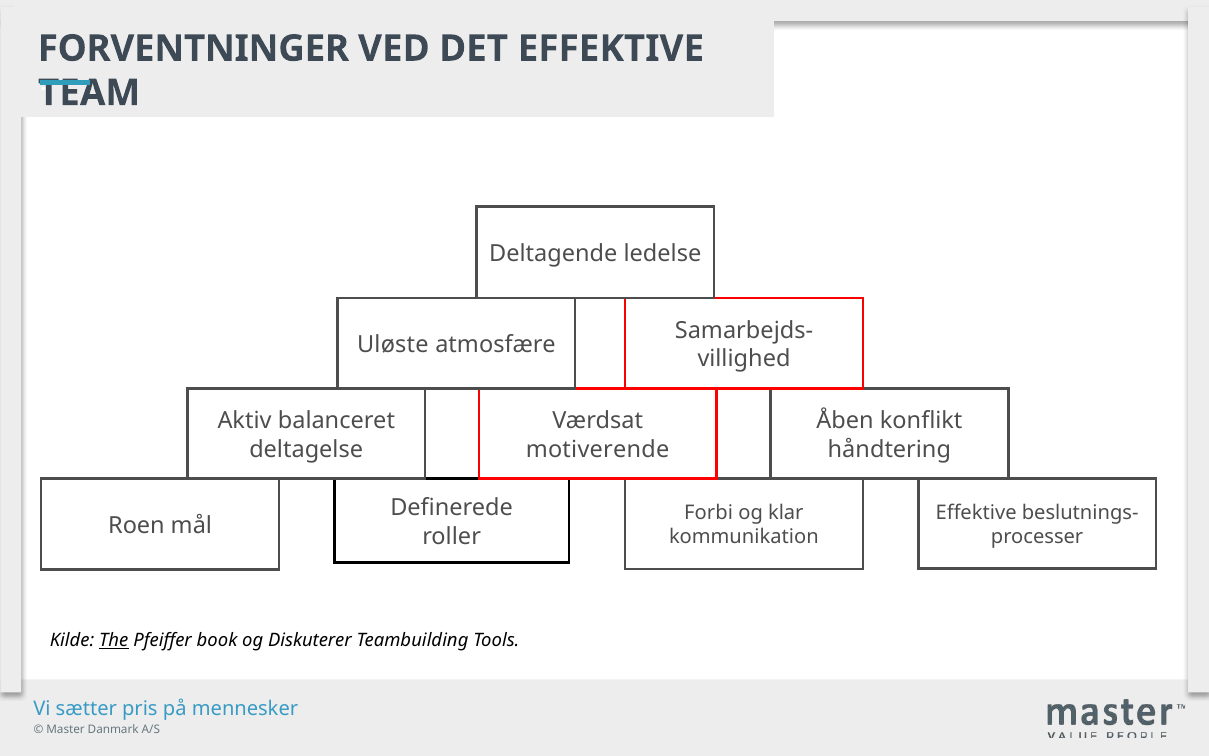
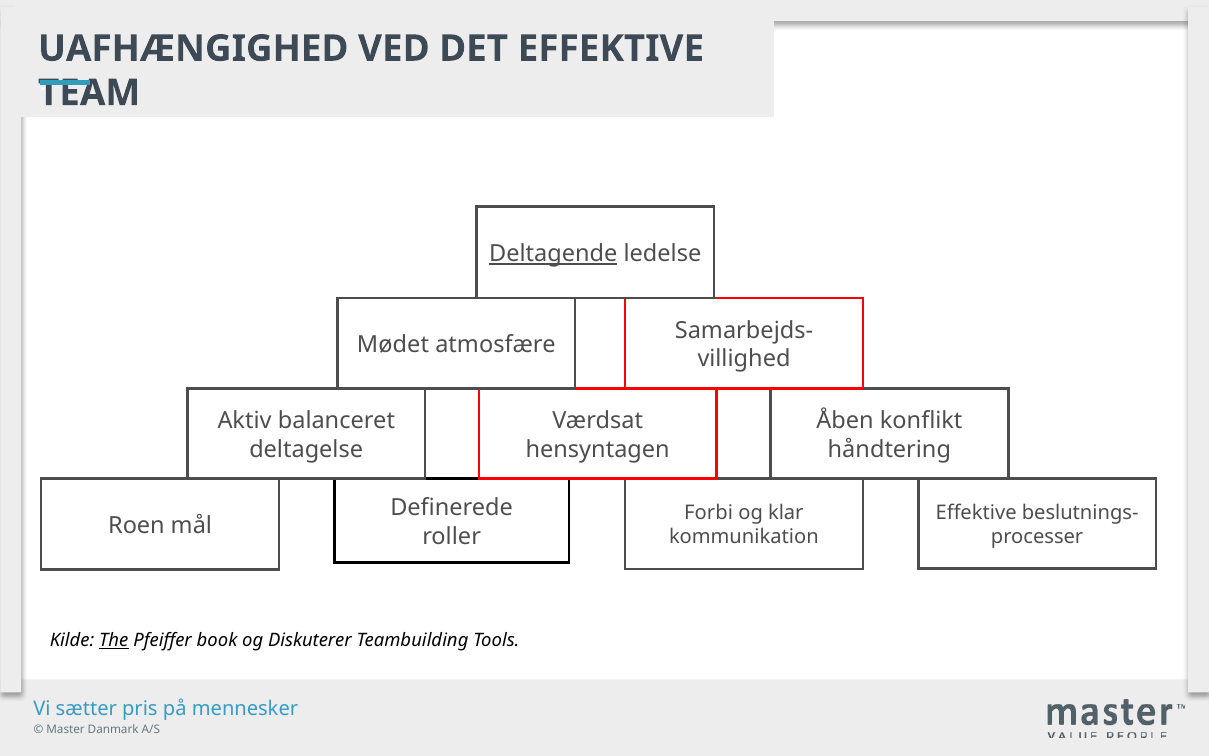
FORVENTNINGER: FORVENTNINGER -> UAFHÆNGIGHED (193, 49)
Deltagende underline: none -> present (553, 254)
Uløste: Uløste -> Mødet (393, 345)
motiverende: motiverende -> hensyntagen (598, 449)
